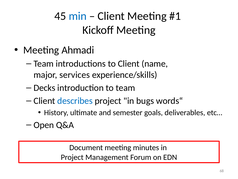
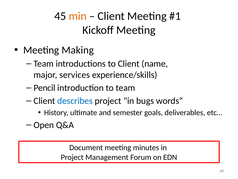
min colour: blue -> orange (78, 16)
Ahmadi: Ahmadi -> Making (78, 50)
Decks: Decks -> Pencil (44, 88)
